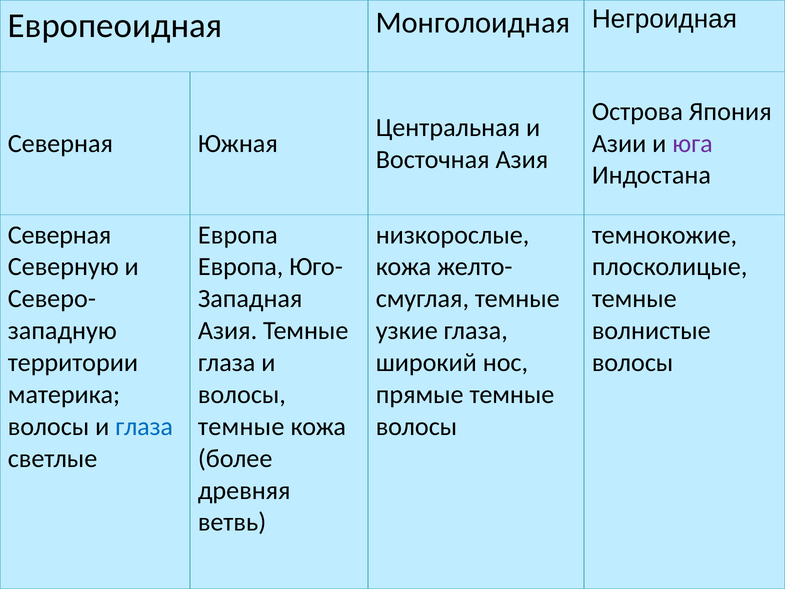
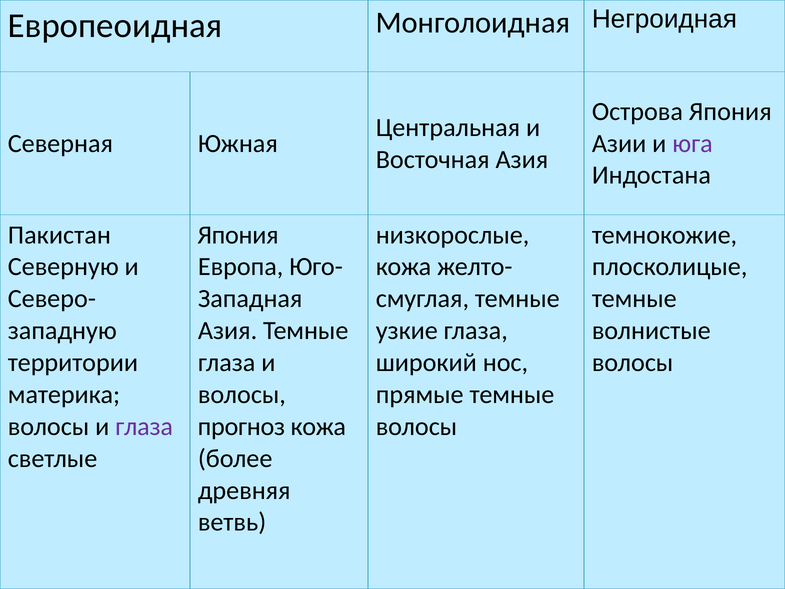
Северная: Северная -> Пакистан (59, 235)
Европа: Европа -> Япония (238, 235)
глаза colour: blue -> purple (144, 426)
темные: темные -> прогноз (241, 426)
